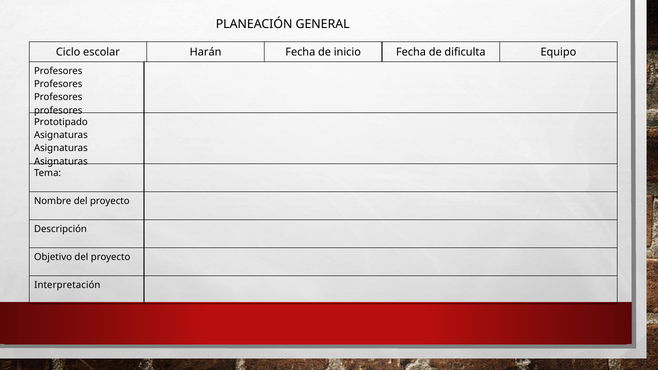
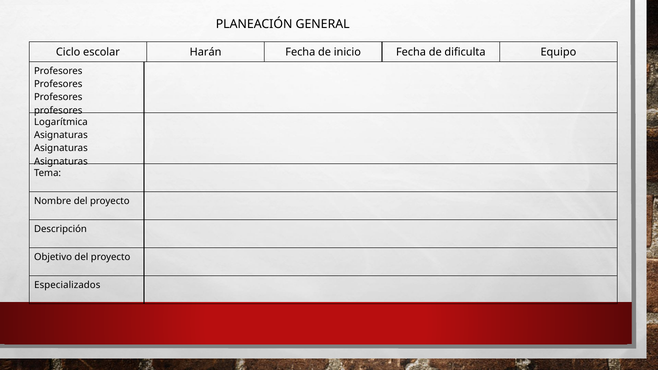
Prototipado: Prototipado -> Logarítmica (61, 122)
Interpretación: Interpretación -> Especializados (67, 285)
